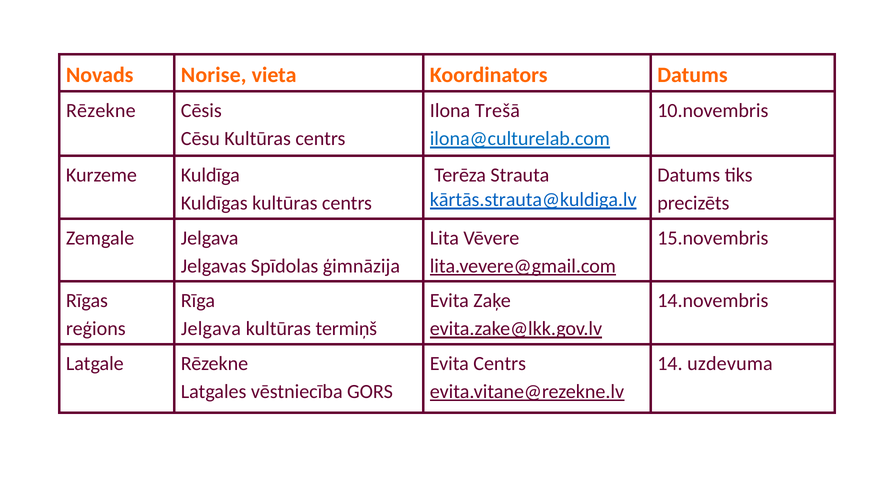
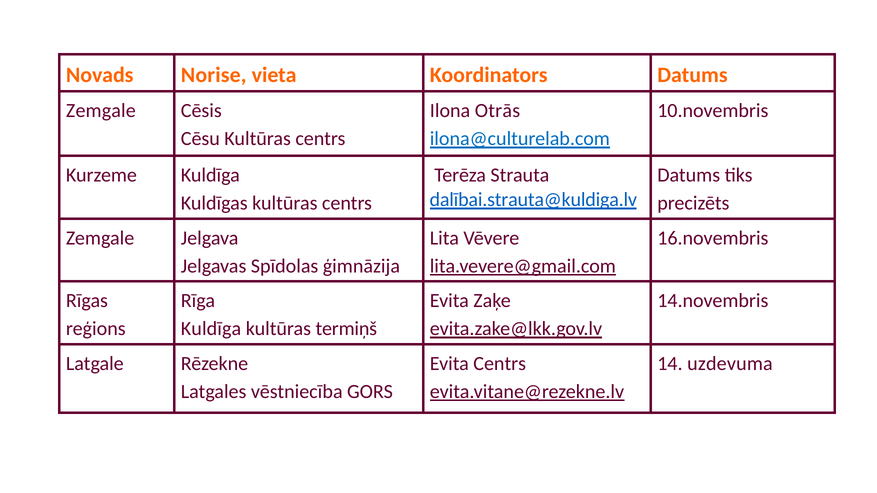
Rēzekne: Rēzekne -> Zemgale (101, 111)
Trešā: Trešā -> Otrās (497, 111)
kārtās.strauta@kuldiga.lv: kārtās.strauta@kuldiga.lv -> dalībai.strauta@kuldiga.lv (533, 200)
15.novembris: 15.novembris -> 16.novembris (713, 238)
Jelgava: Jelgava -> Kuldīga (211, 329)
